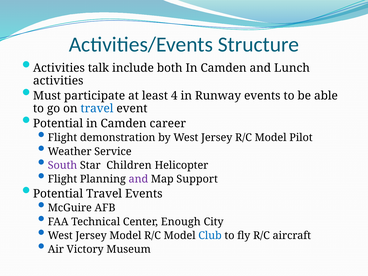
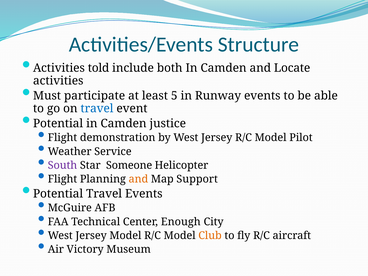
talk: talk -> told (99, 68)
Lunch: Lunch -> Locate (292, 68)
4: 4 -> 5 (174, 96)
career: career -> justice (168, 123)
Children: Children -> Someone (129, 165)
and colour: purple -> orange (138, 179)
Club colour: blue -> orange (210, 236)
